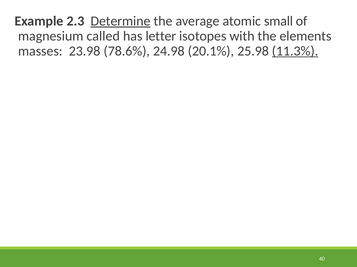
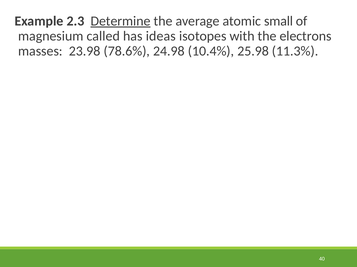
letter: letter -> ideas (161, 36)
elements: elements -> electrons (306, 36)
20.1%: 20.1% -> 10.4% (211, 51)
11.3% underline: present -> none (295, 51)
